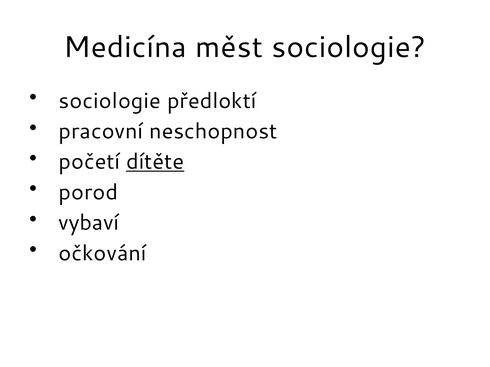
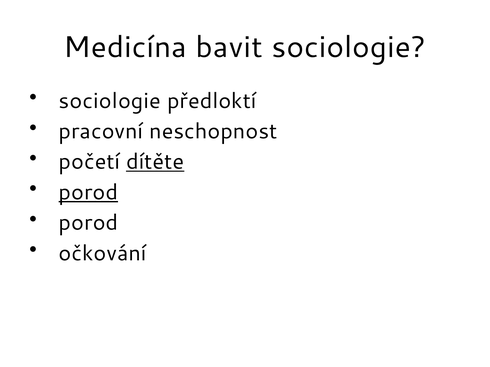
měst: měst -> bavit (229, 47)
porod underline: none -> present (88, 193)
vybaví: vybaví -> porod (88, 223)
